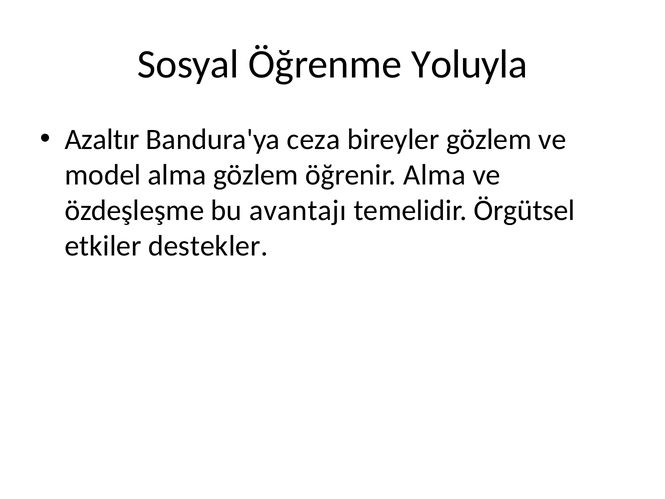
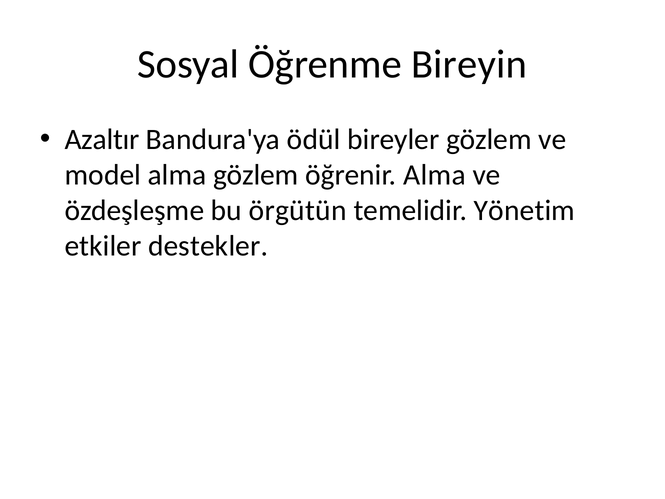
Yoluyla: Yoluyla -> Bireyin (469, 64)
ceza: ceza -> ödül (314, 140)
avantajı: avantajı -> örgütün (298, 210)
Örgütsel: Örgütsel -> Yönetim (524, 210)
